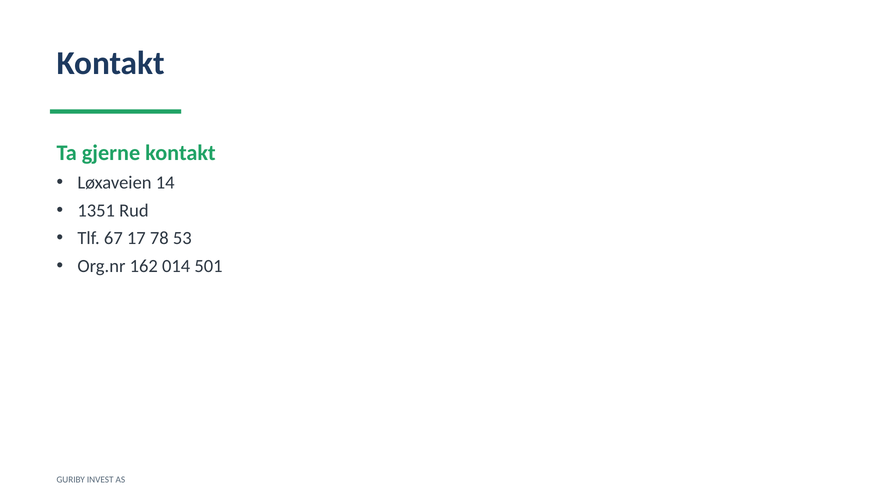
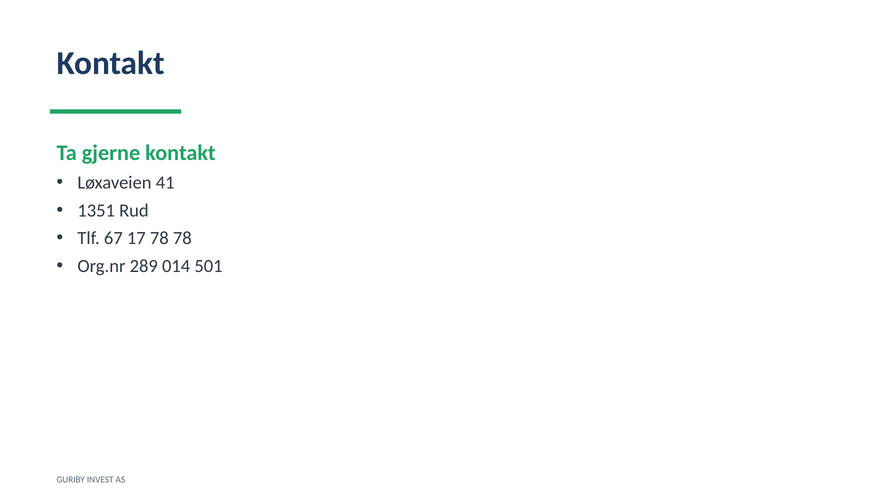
14: 14 -> 41 (165, 183)
78 53: 53 -> 78 (182, 238)
162: 162 -> 289 (144, 266)
